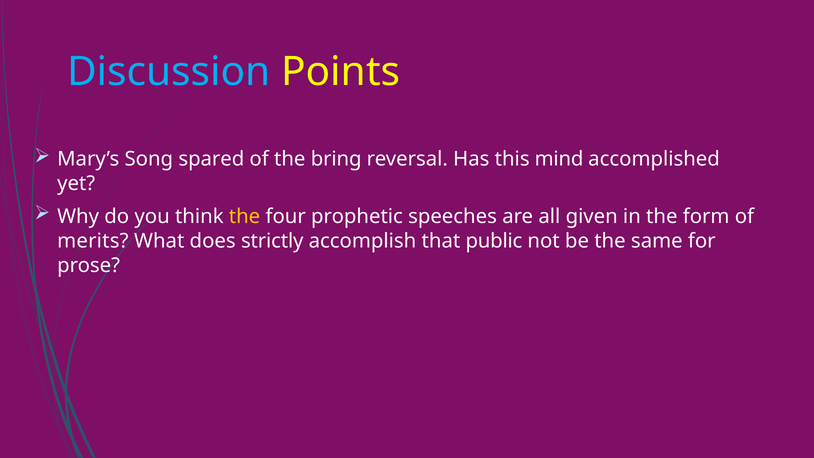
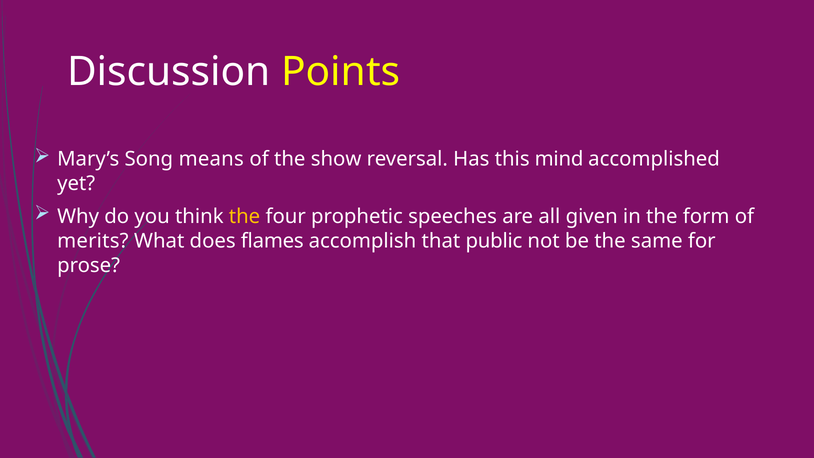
Discussion colour: light blue -> white (169, 72)
spared: spared -> means (211, 159)
bring: bring -> show (336, 159)
strictly: strictly -> flames (272, 241)
